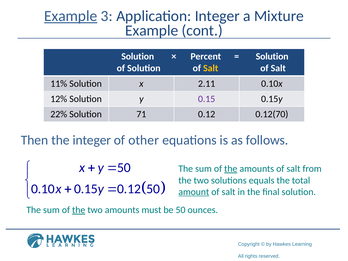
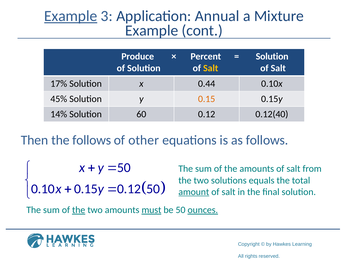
Application Integer: Integer -> Annual (217, 16)
Solution: Solution -> Produce (138, 56)
11%: 11% -> 17% (59, 84)
2.11: 2.11 -> 0.44 (207, 84)
12%: 12% -> 45% (59, 99)
0.15 colour: purple -> orange (207, 99)
22%: 22% -> 14% (59, 114)
71: 71 -> 60 (141, 114)
0.12(70: 0.12(70 -> 0.12(40 (272, 114)
the integer: integer -> follows (92, 140)
the underline: present -> none (231, 169)
must underline: none -> present (151, 210)
ounces underline: none -> present (203, 210)
